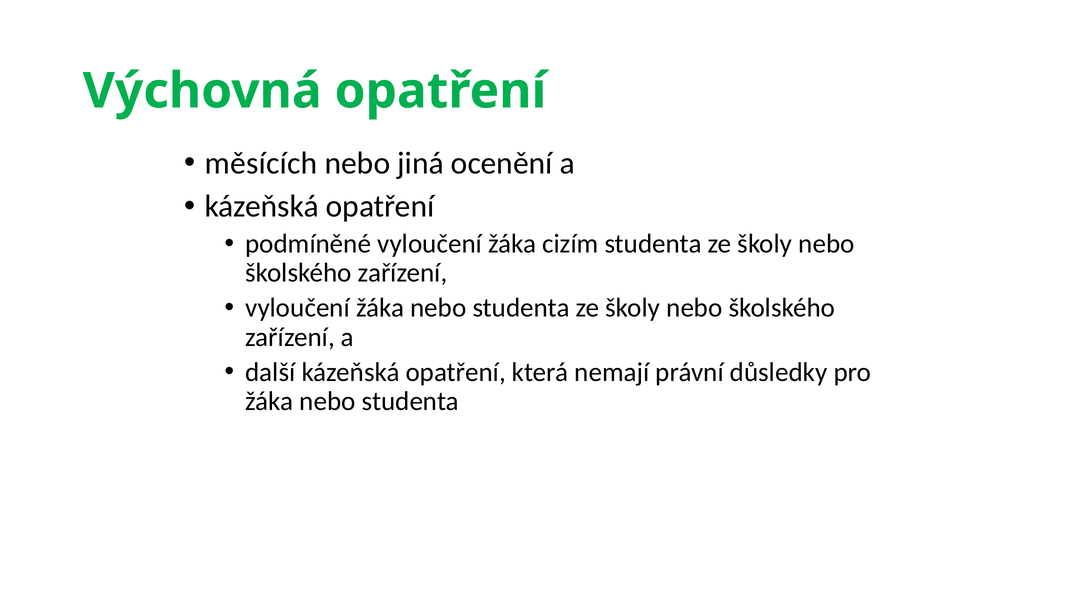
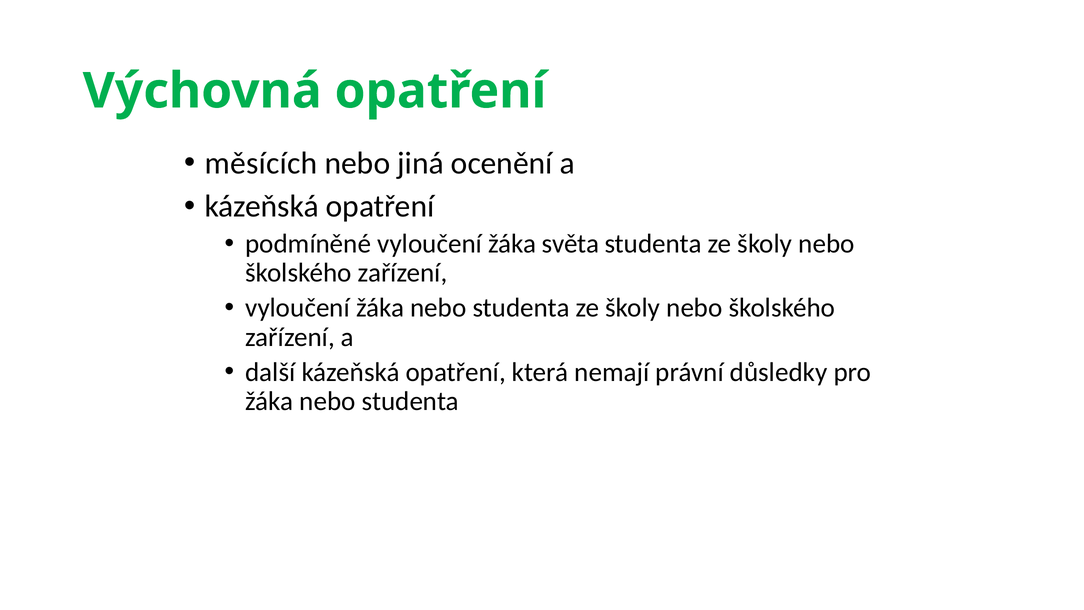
cizím: cizím -> světa (571, 244)
